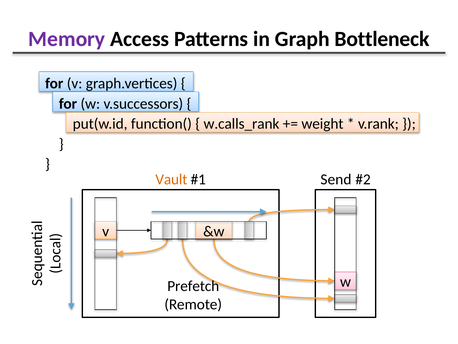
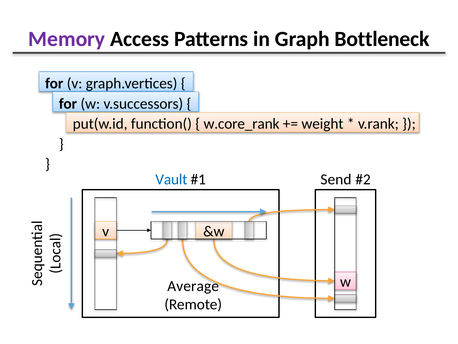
w.calls_rank: w.calls_rank -> w.core_rank (242, 124)
Vault colour: orange -> blue (171, 179)
Prefetch: Prefetch -> Average (193, 286)
